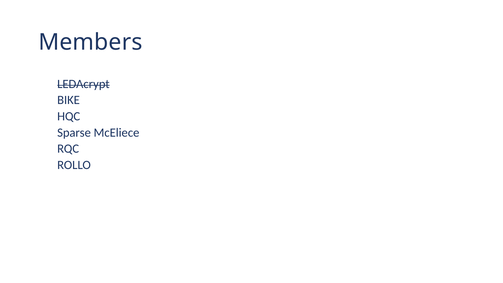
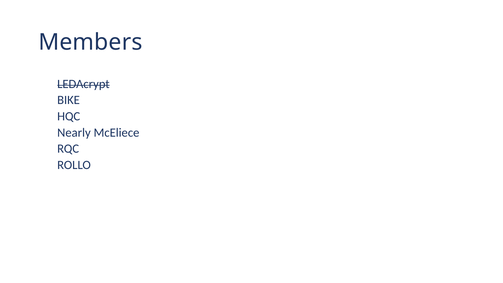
Sparse: Sparse -> Nearly (74, 132)
